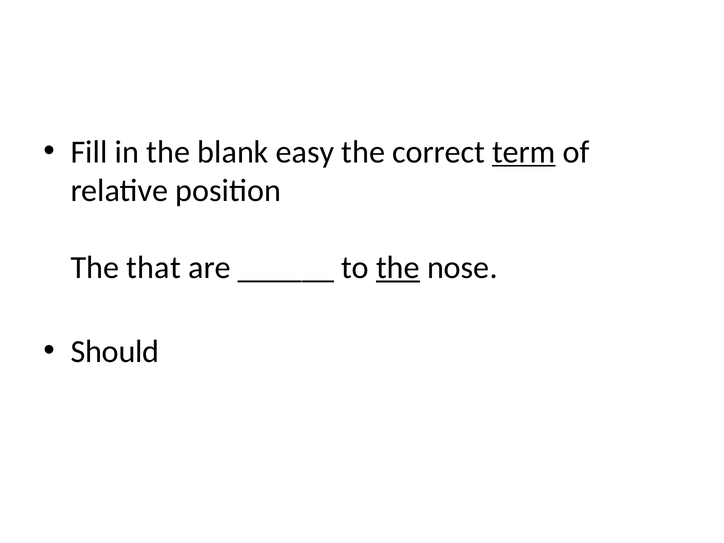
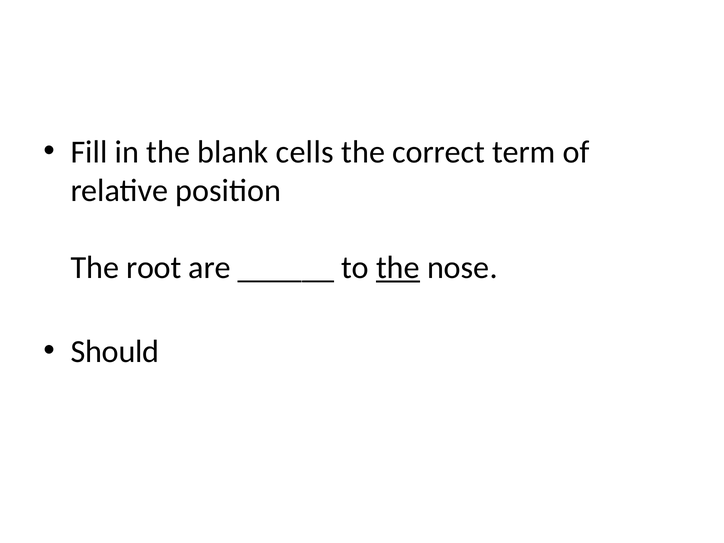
easy: easy -> cells (305, 152)
term underline: present -> none (524, 152)
that: that -> root (154, 268)
